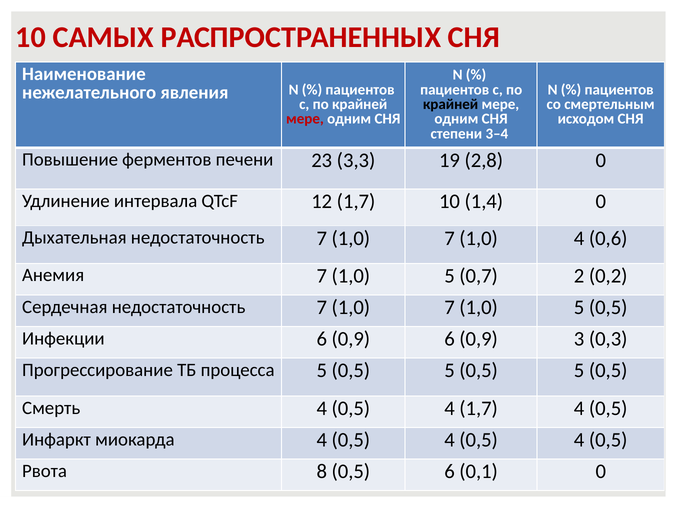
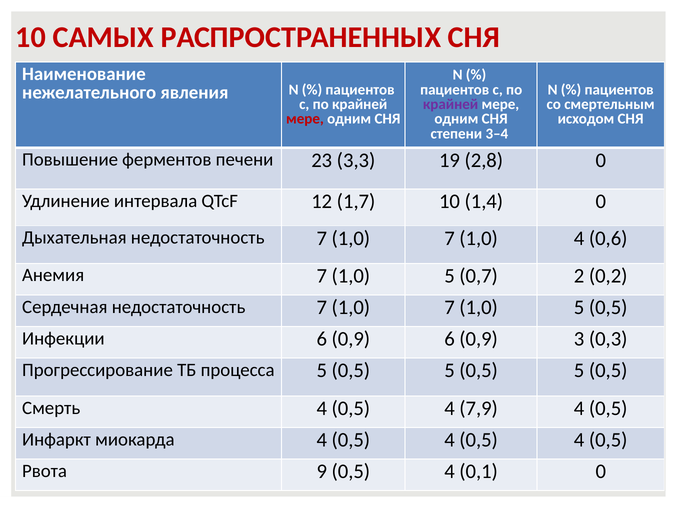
крайней colour: black -> purple (451, 104)
4 1,7: 1,7 -> 7,9 (479, 408)
8: 8 -> 9 (322, 471)
6: 6 -> 4 (450, 471)
